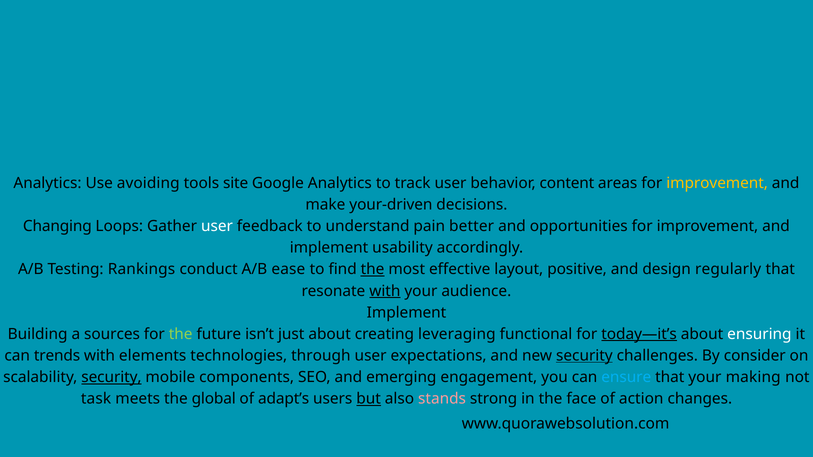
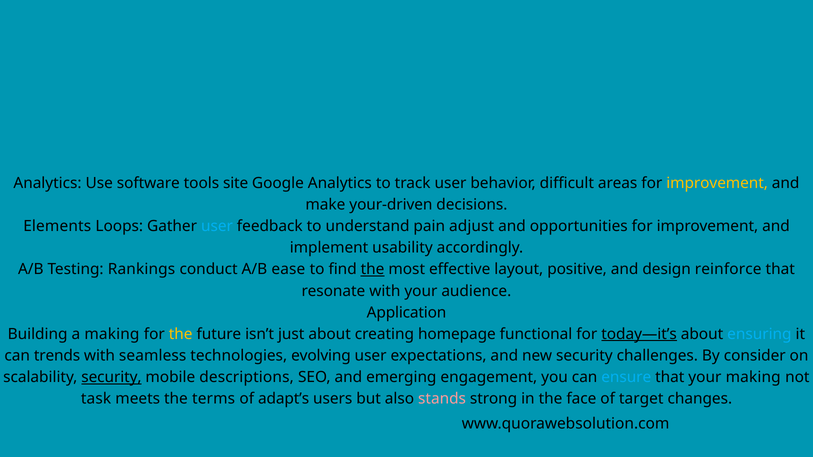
avoiding: avoiding -> software (148, 183)
content: content -> difficult (567, 183)
Changing: Changing -> Elements (57, 226)
user colour: white -> light blue (217, 226)
better: better -> adjust (472, 226)
regularly: regularly -> reinforce (728, 270)
with underline: present -> none (385, 291)
Implement: Implement -> Application (407, 313)
a sources: sources -> making (112, 334)
the colour: light green -> yellow (181, 334)
leveraging: leveraging -> homepage (457, 334)
ensuring colour: white -> light blue (759, 334)
elements: elements -> seamless (153, 356)
through: through -> evolving (321, 356)
security underline: present -> none (584, 356)
components: components -> descriptions (247, 377)
global: global -> terms (214, 399)
but underline: present -> none (369, 399)
action: action -> target (641, 399)
